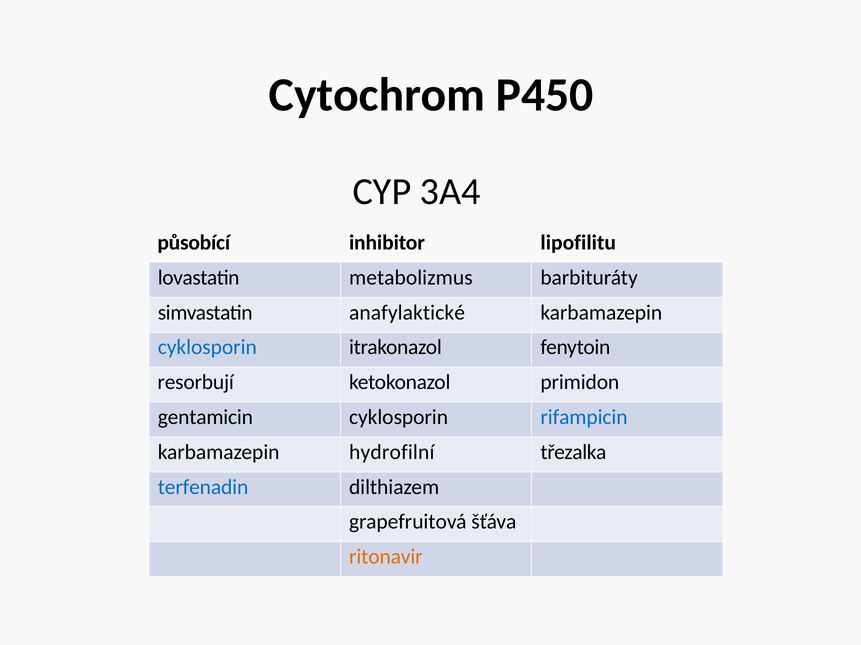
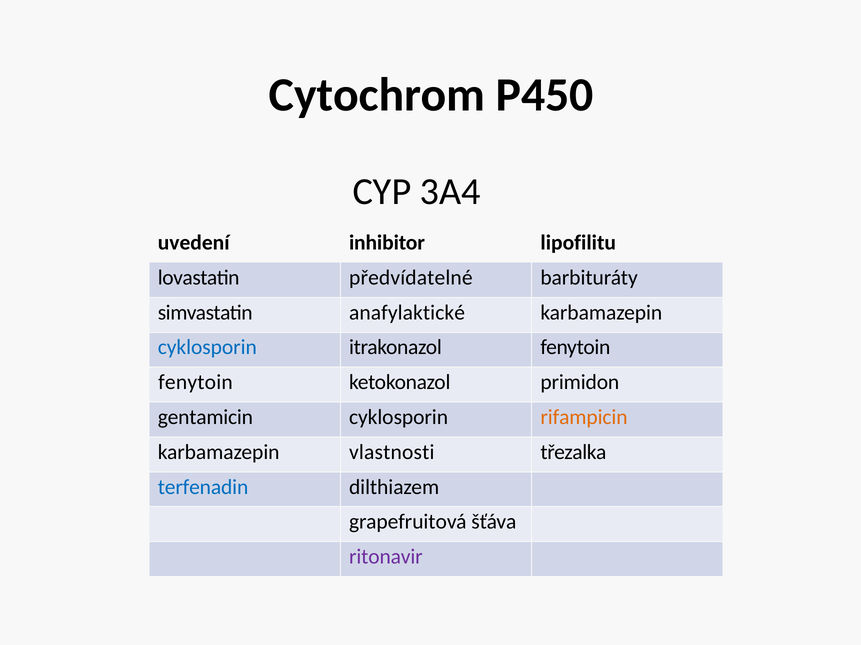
působící: působící -> uvedení (194, 243)
metabolizmus: metabolizmus -> předvídatelné (411, 278)
resorbují: resorbují -> fenytoin (195, 383)
rifampicin colour: blue -> orange (584, 418)
hydrofilní: hydrofilní -> vlastnosti (392, 453)
ritonavir colour: orange -> purple (386, 557)
